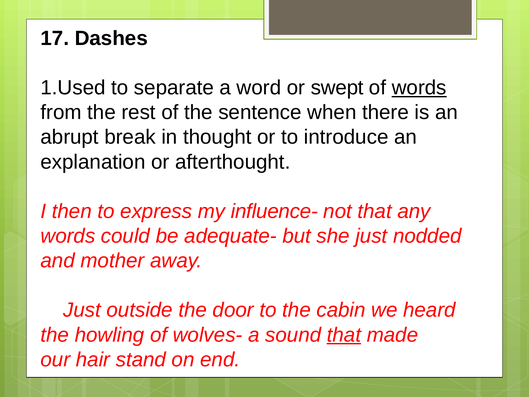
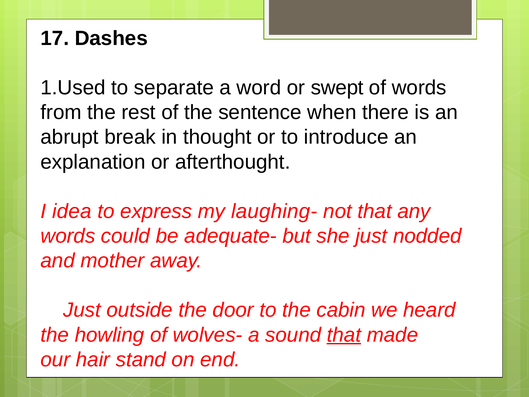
words underline: present -> none (419, 88)
then: then -> idea (72, 211)
influence-: influence- -> laughing- (274, 211)
